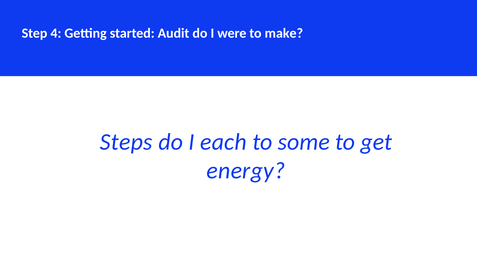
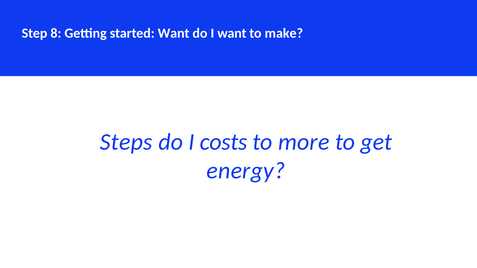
4: 4 -> 8 (56, 33)
started Audit: Audit -> Want (174, 33)
I were: were -> want (232, 33)
each: each -> costs (224, 142)
some: some -> more (304, 142)
